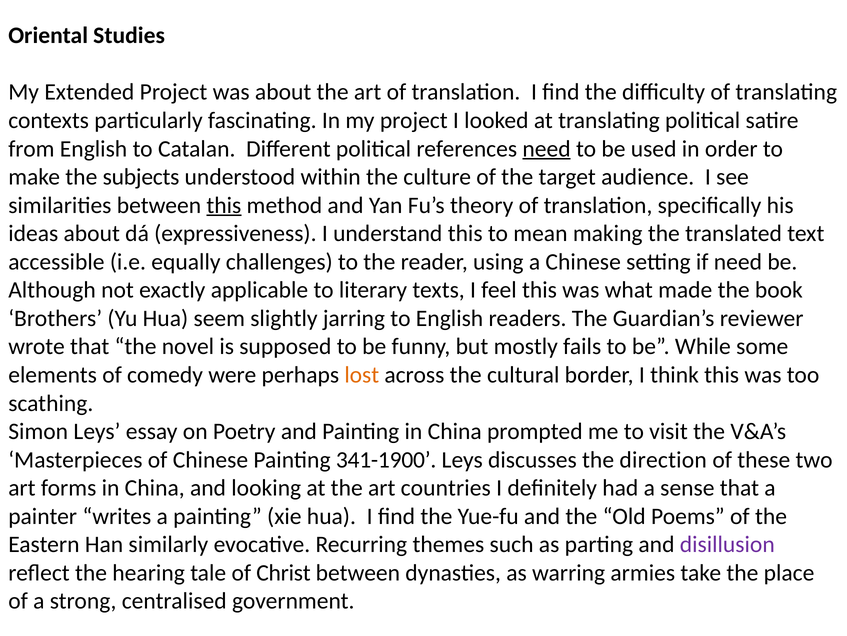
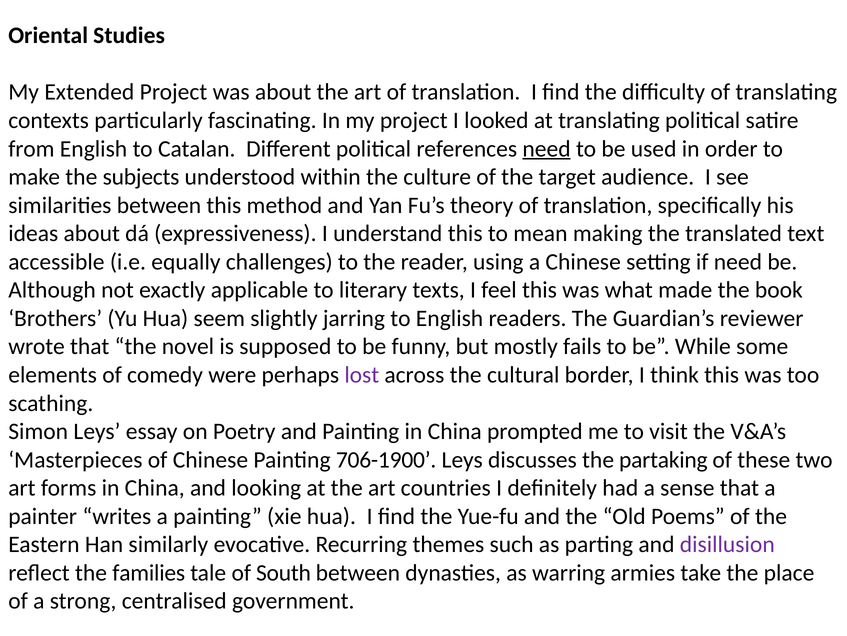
this underline: present -> none (224, 205)
lost colour: orange -> purple (362, 375)
341-1900: 341-1900 -> 706-1900 (386, 459)
direction: direction -> partaking (663, 459)
hearing: hearing -> families (149, 572)
Christ: Christ -> South (283, 572)
